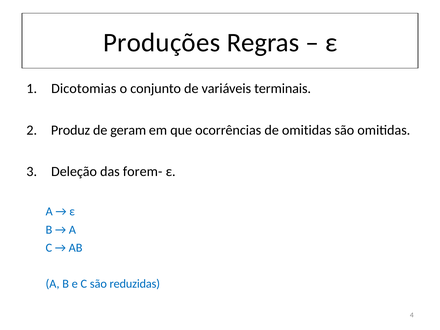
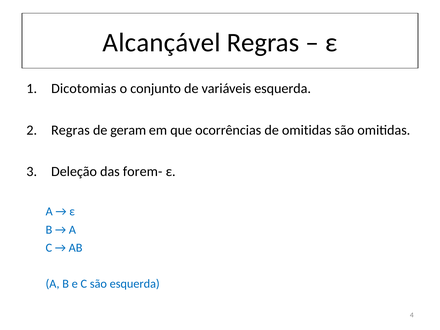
Produções: Produções -> Alcançável (162, 43)
variáveis terminais: terminais -> esquerda (283, 89)
Produz: Produz -> Regras (70, 130)
são reduzidas: reduzidas -> esquerda (135, 284)
